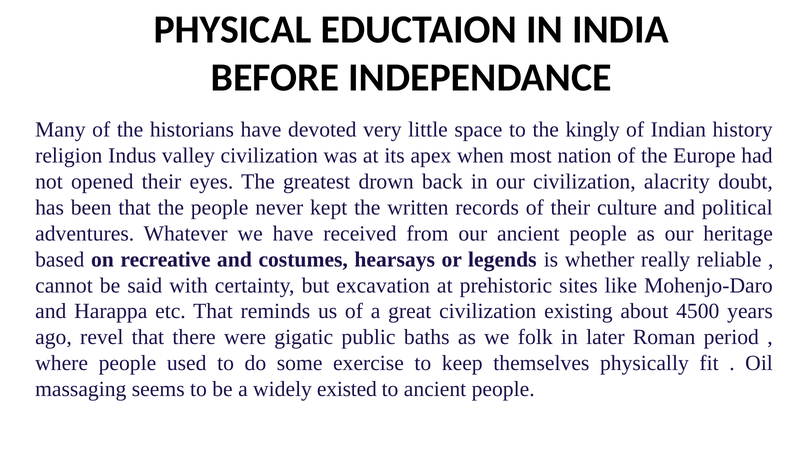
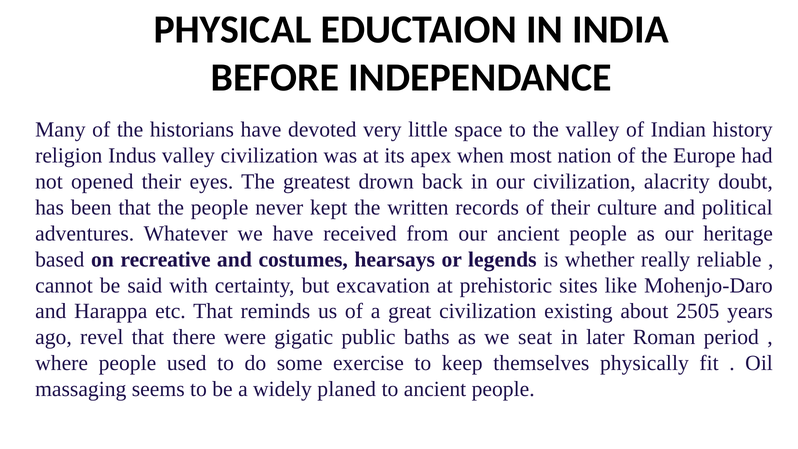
the kingly: kingly -> valley (592, 130)
4500: 4500 -> 2505 (698, 311)
folk: folk -> seat (535, 337)
existed: existed -> planed (347, 389)
